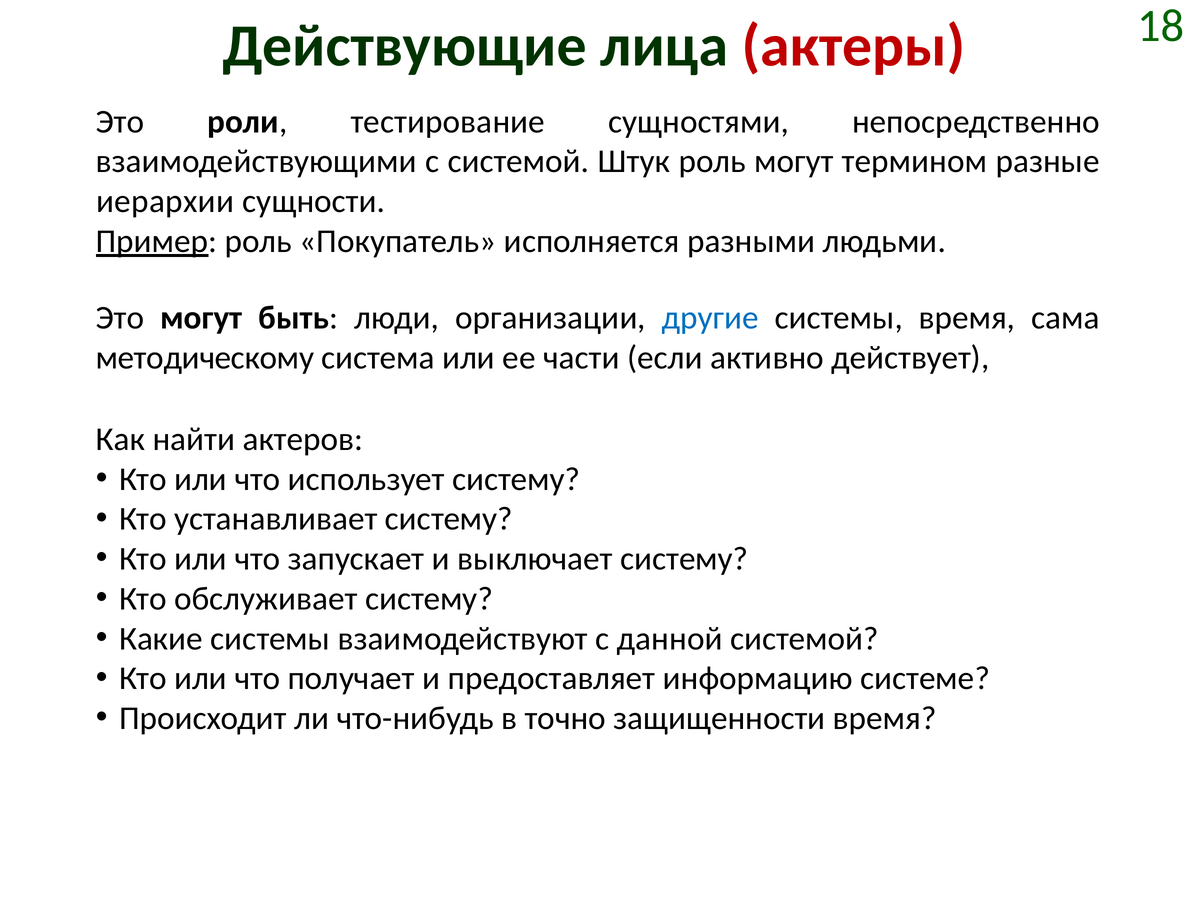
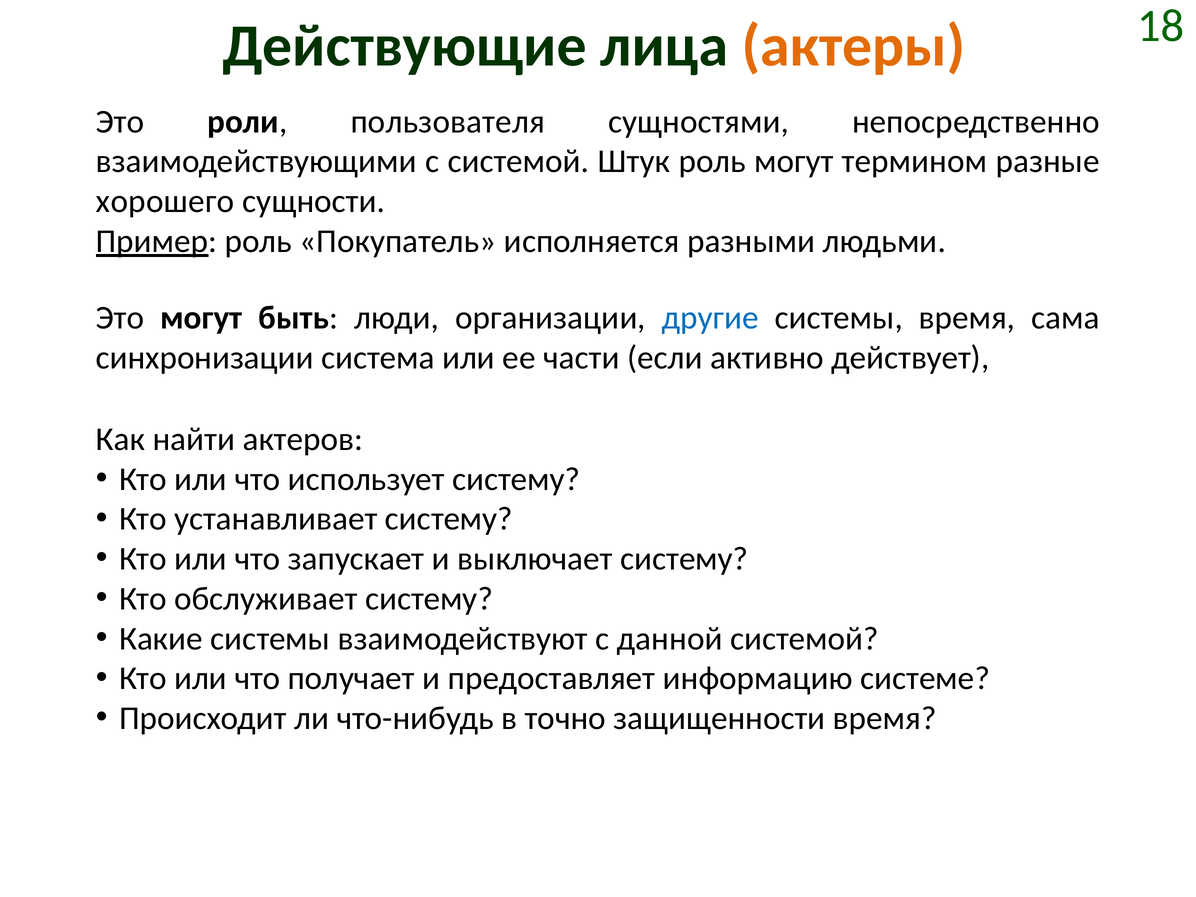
актеры colour: red -> orange (853, 46)
тестирование: тестирование -> пользователя (448, 122)
иерархии: иерархии -> хорошего (165, 201)
методическому: методическому -> синхронизации (205, 358)
